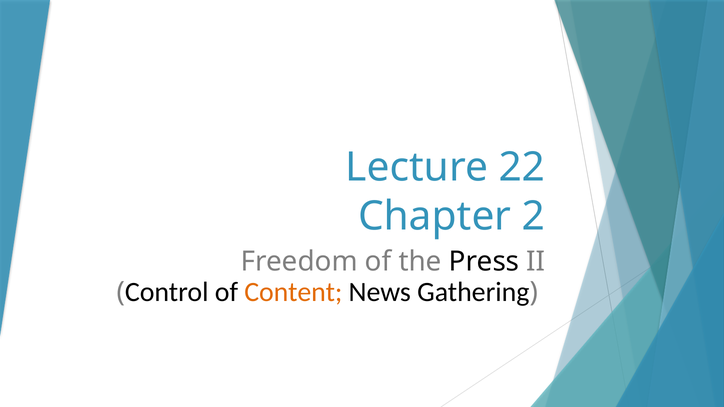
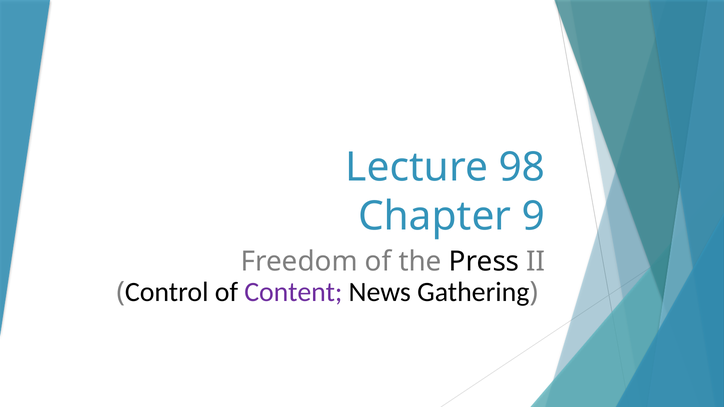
22: 22 -> 98 (522, 167)
2: 2 -> 9 (533, 216)
Content colour: orange -> purple (293, 292)
